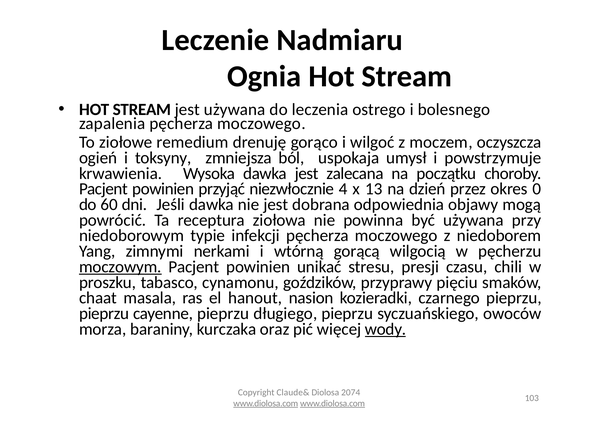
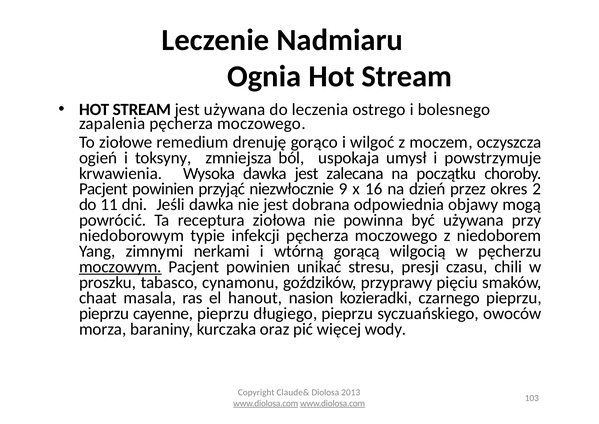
4: 4 -> 9 (343, 189)
13: 13 -> 16 (374, 189)
0: 0 -> 2 (537, 189)
60: 60 -> 11 (109, 204)
wody underline: present -> none (385, 329)
2074: 2074 -> 2013 (351, 392)
